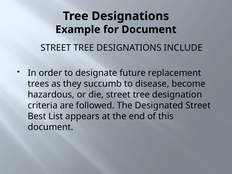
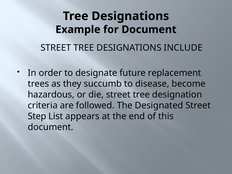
Best: Best -> Step (37, 116)
